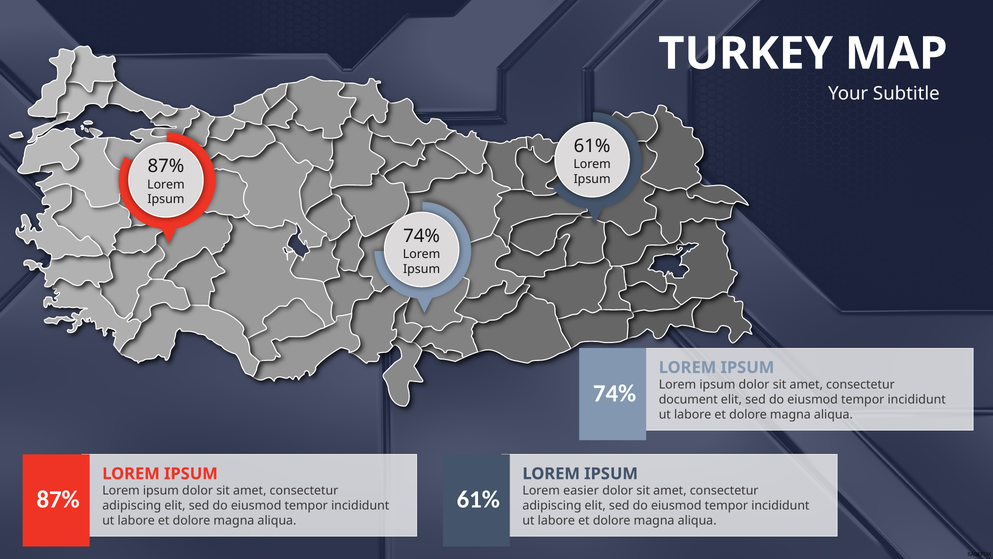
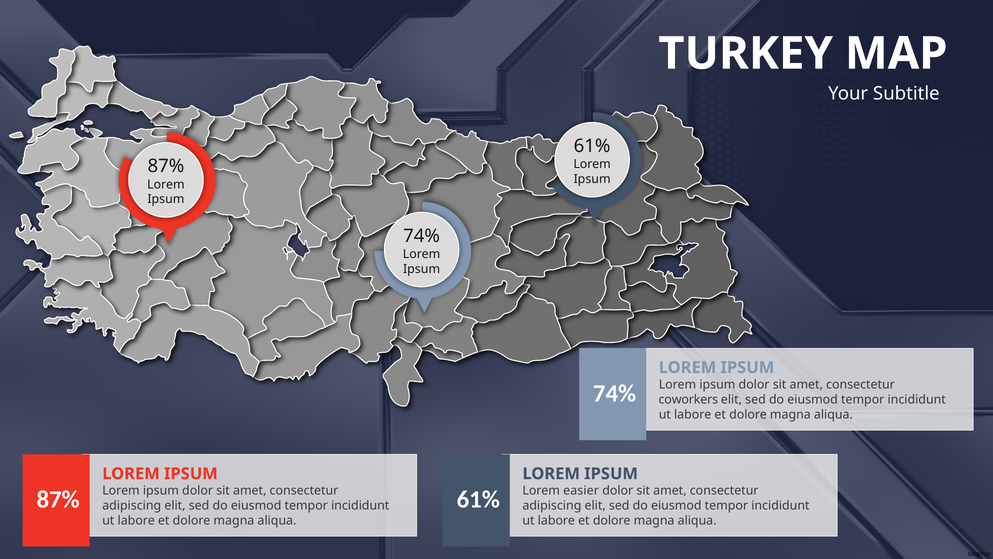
document: document -> coworkers (688, 399)
